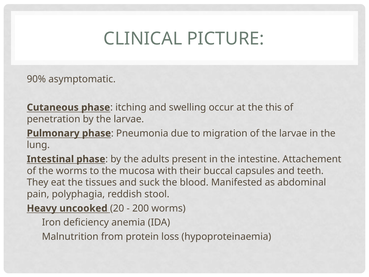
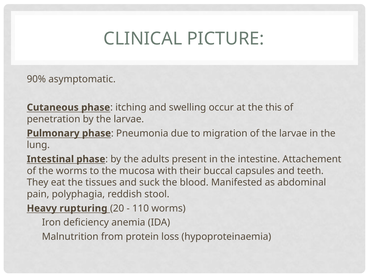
uncooked: uncooked -> rupturing (83, 208)
200: 200 -> 110 (141, 208)
